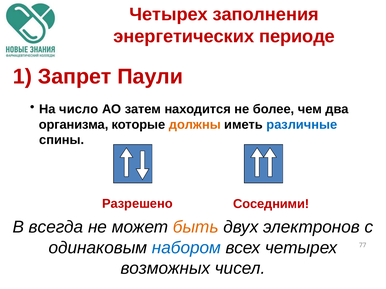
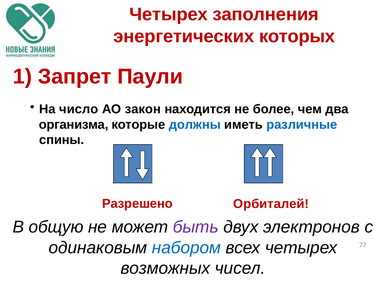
периоде: периоде -> которых (297, 36)
затем: затем -> закон (143, 109)
должны colour: orange -> blue (195, 125)
Соседними: Соседними -> Орбиталей (271, 204)
всегда: всегда -> общую (56, 227)
быть colour: orange -> purple (196, 227)
